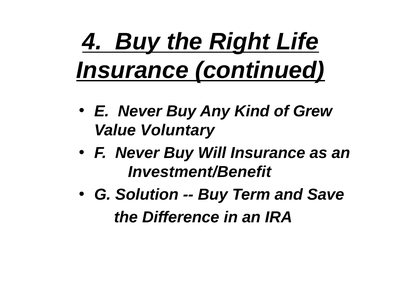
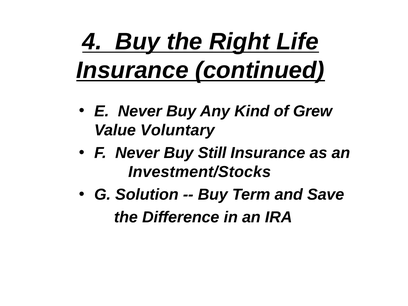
Will: Will -> Still (212, 153)
Investment/Benefit: Investment/Benefit -> Investment/Stocks (200, 172)
